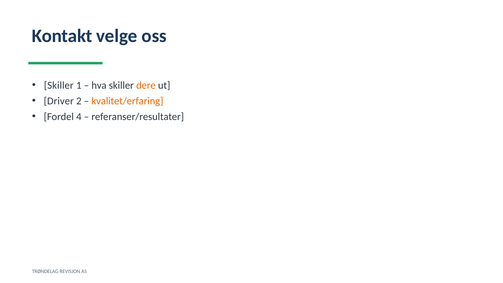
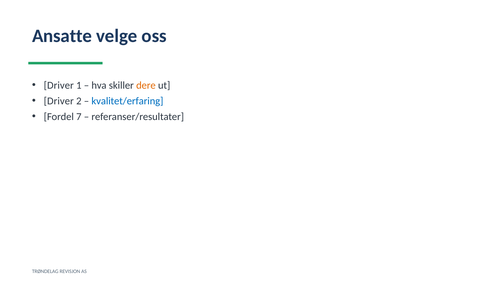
Kontakt: Kontakt -> Ansatte (62, 36)
Skiller: Skiller -> Driver (59, 85)
kvalitet/erfaring colour: orange -> blue (127, 101)
4: 4 -> 7 (79, 117)
